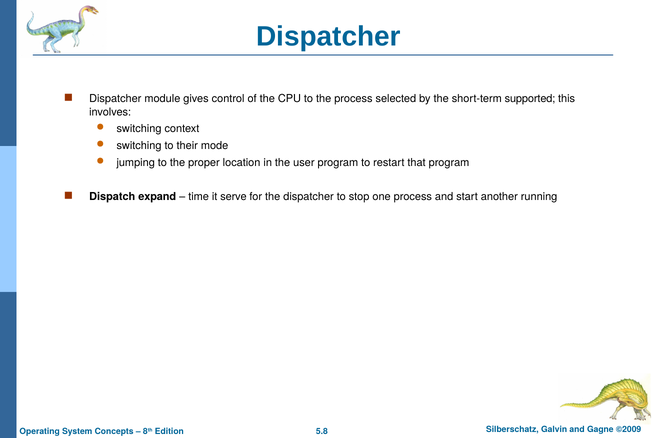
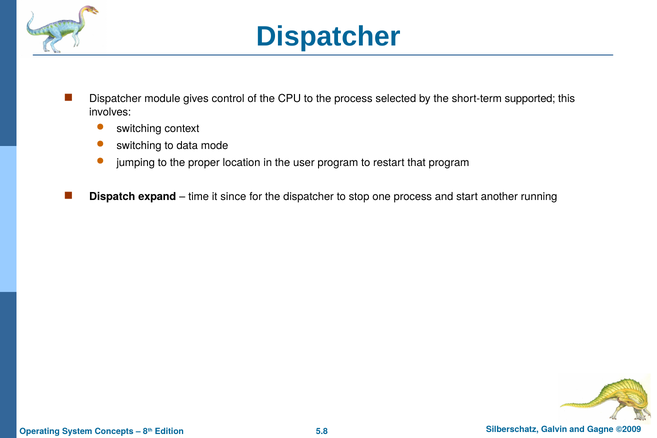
their: their -> data (187, 146)
serve: serve -> since (233, 197)
